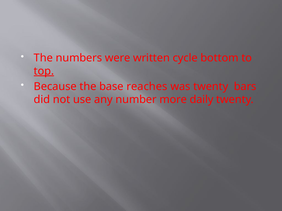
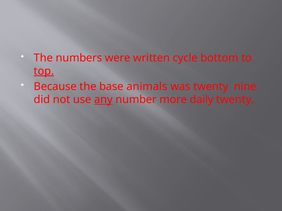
reaches: reaches -> animals (147, 87)
bars: bars -> nine (245, 87)
any underline: none -> present (103, 100)
